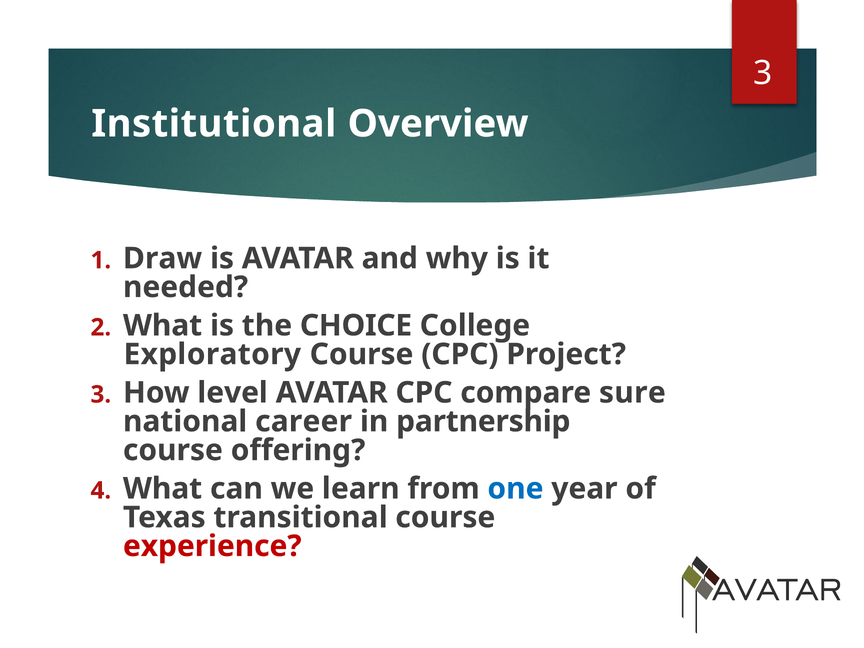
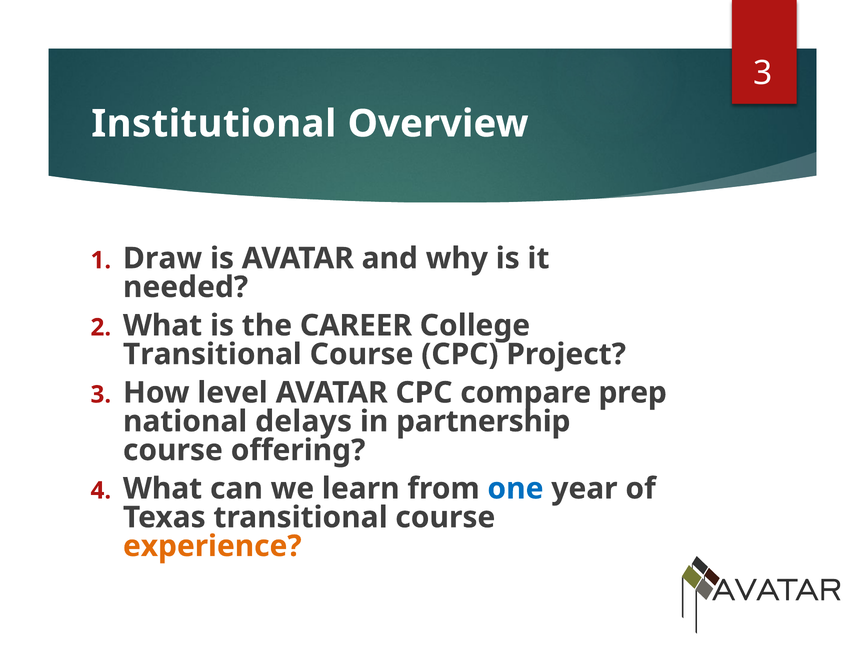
CHOICE: CHOICE -> CAREER (356, 326)
Exploratory: Exploratory -> Transitional (212, 354)
sure: sure -> prep (633, 393)
career: career -> delays (304, 421)
experience colour: red -> orange (212, 546)
